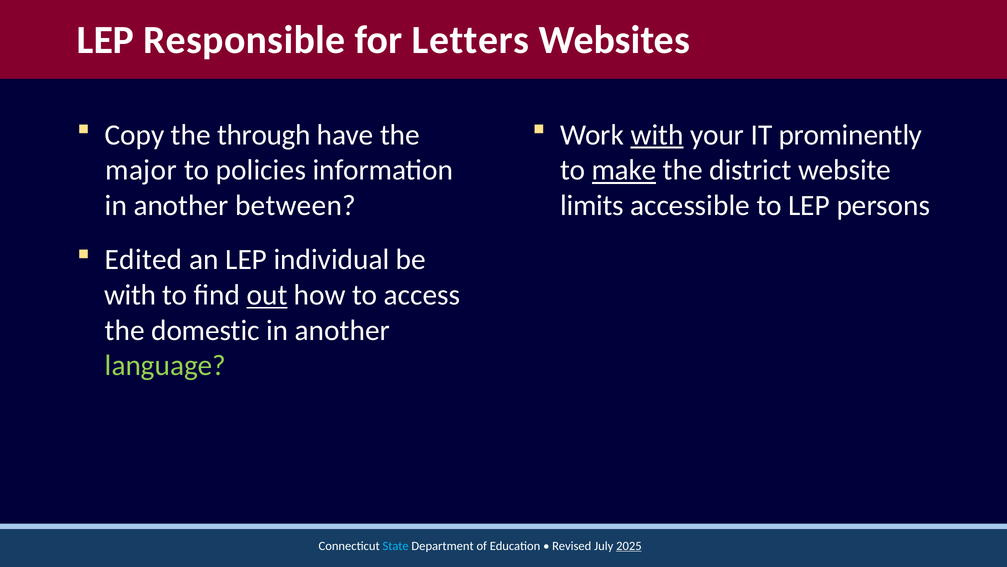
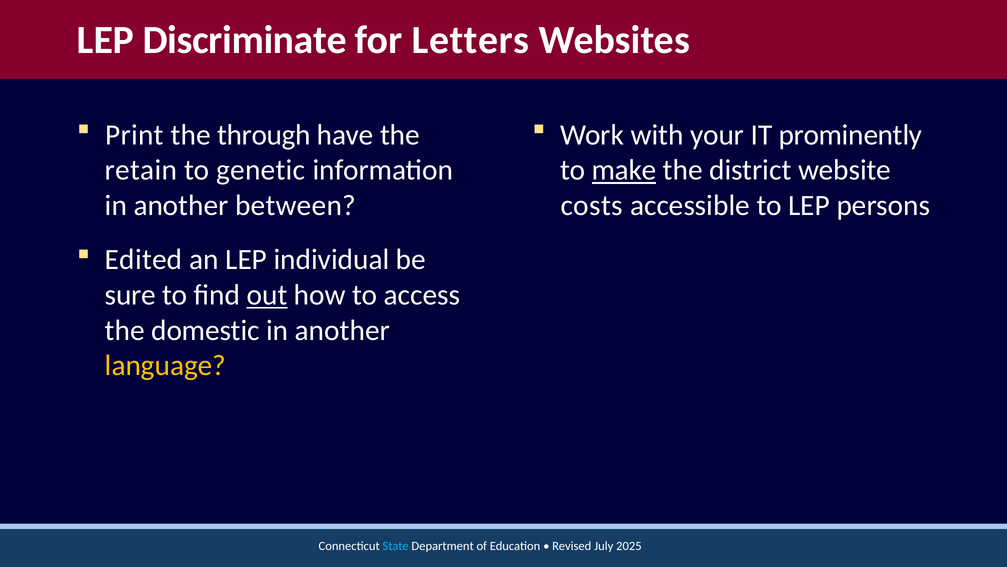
Responsible: Responsible -> Discriminate (245, 40)
Copy: Copy -> Print (134, 135)
with underline: present -> none (657, 135)
major: major -> retain (141, 170)
policies: policies -> genetic (261, 170)
limits: limits -> costs (592, 205)
with: with -> sure (130, 295)
language colour: light green -> yellow (165, 365)
2025 underline: present -> none (629, 545)
